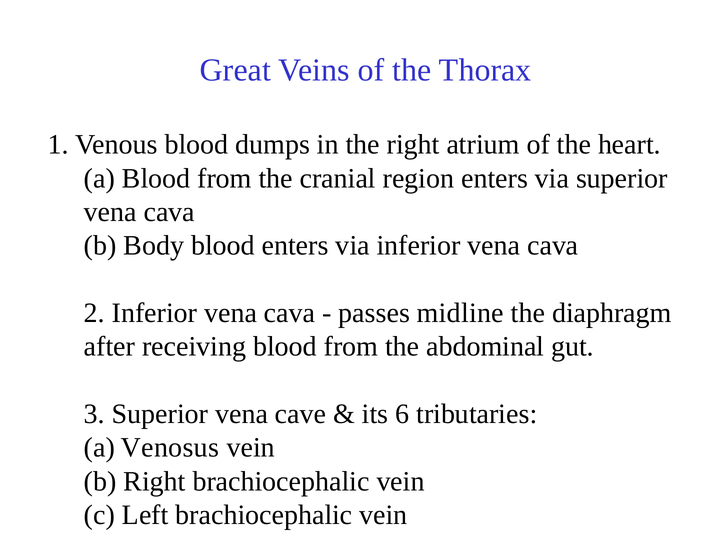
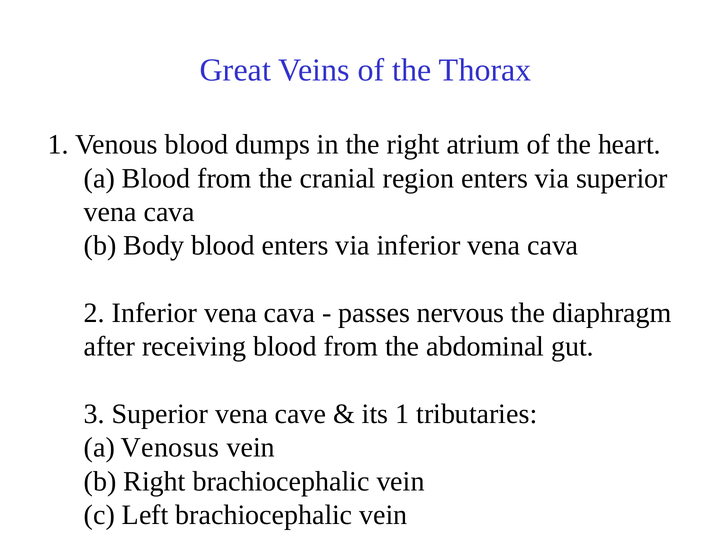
midline: midline -> nervous (461, 313)
its 6: 6 -> 1 (402, 414)
